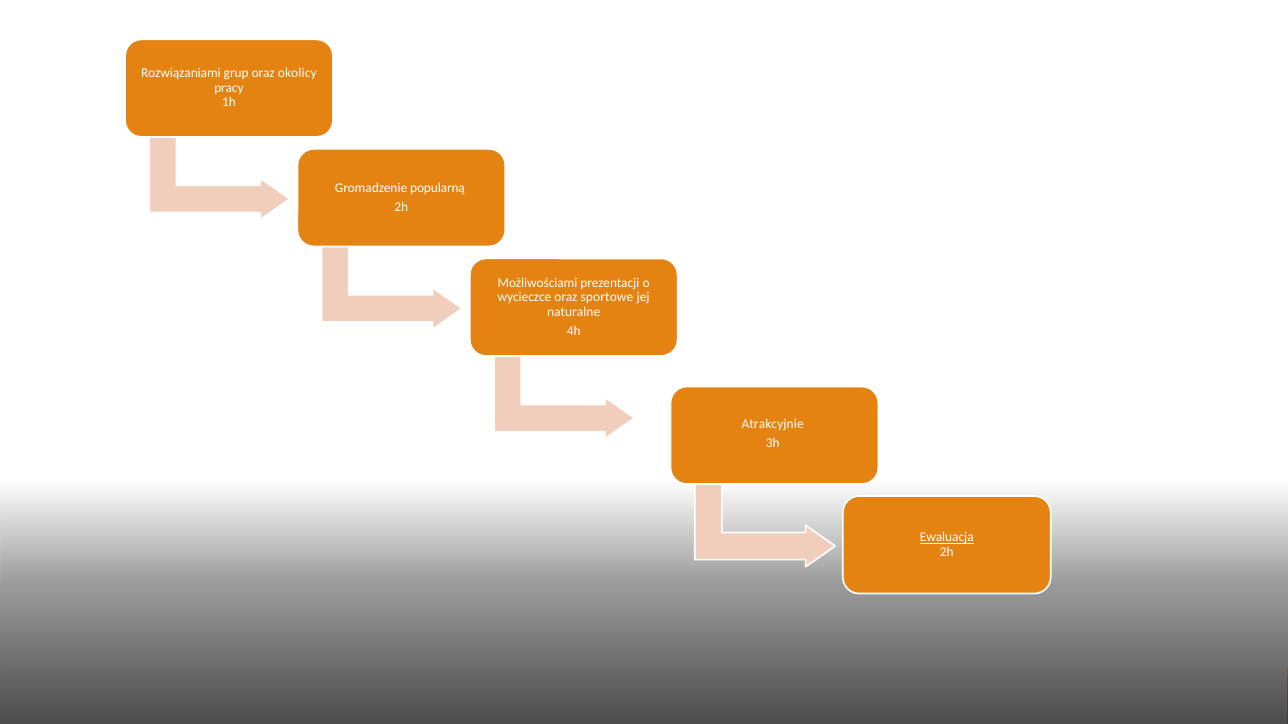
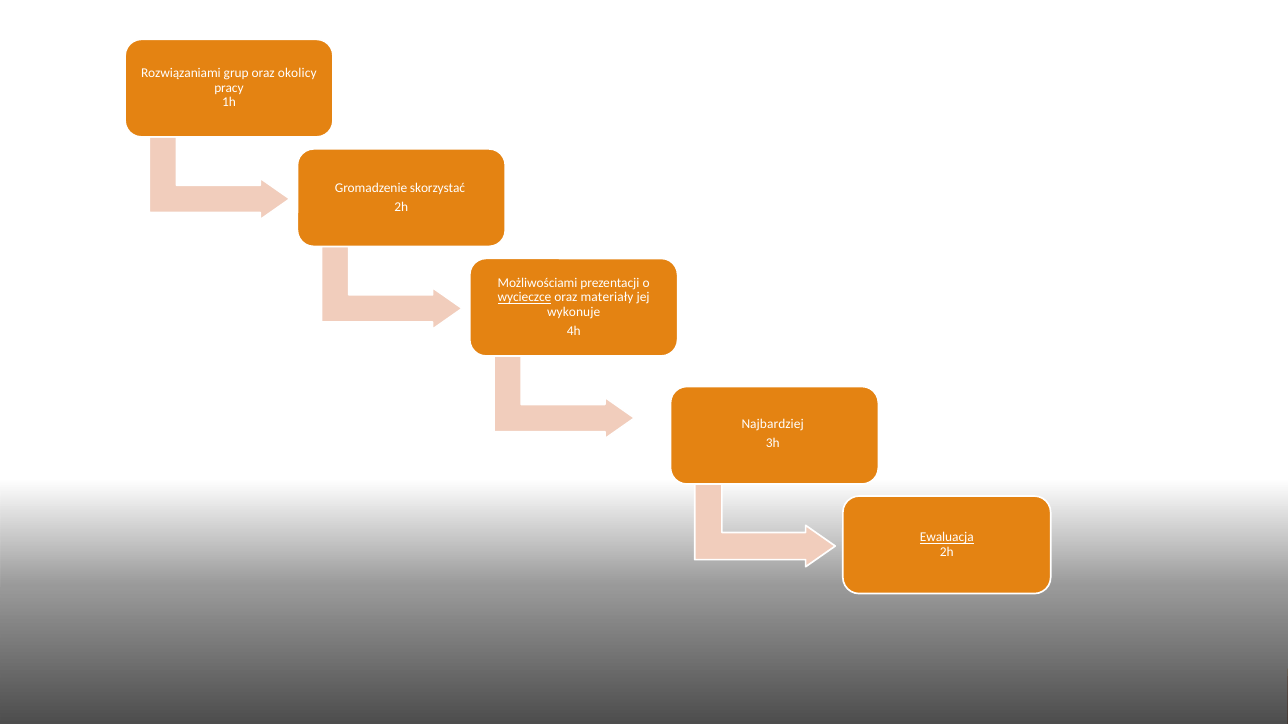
popularną: popularną -> skorzystać (438, 188)
wycieczce underline: none -> present (525, 298)
sportowe: sportowe -> materiały (607, 298)
naturalne: naturalne -> wykonuje (574, 312)
Atrakcyjnie: Atrakcyjnie -> Najbardziej (773, 425)
